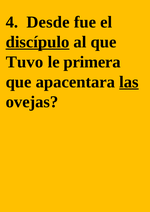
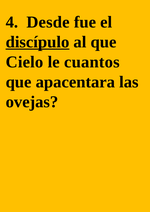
Tuvo: Tuvo -> Cielo (24, 62)
primera: primera -> cuantos (92, 62)
las underline: present -> none (129, 82)
